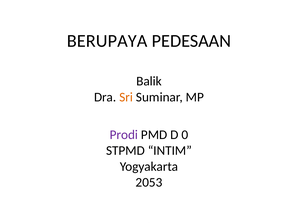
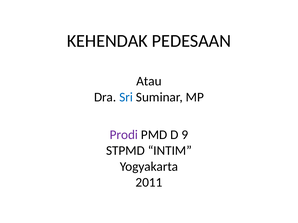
BERUPAYA: BERUPAYA -> KEHENDAK (107, 41)
Balik: Balik -> Atau (149, 81)
Sri colour: orange -> blue (126, 97)
0: 0 -> 9 (185, 135)
2053: 2053 -> 2011 (149, 183)
